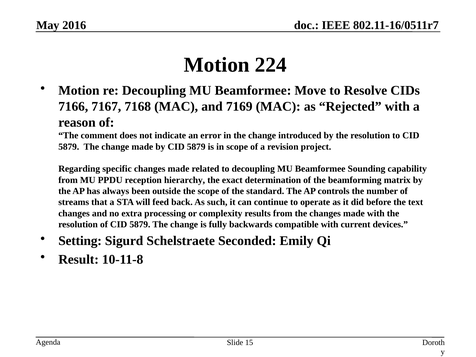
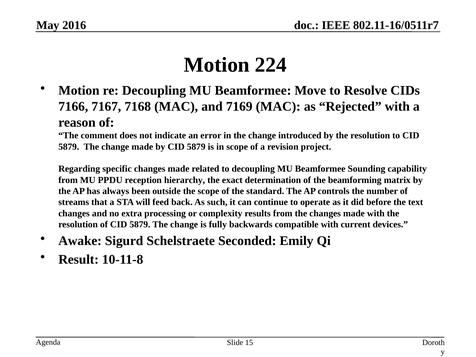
Setting: Setting -> Awake (80, 241)
